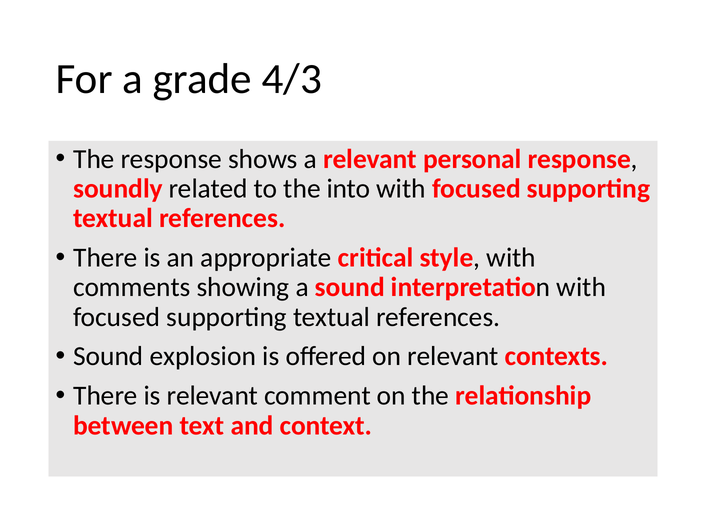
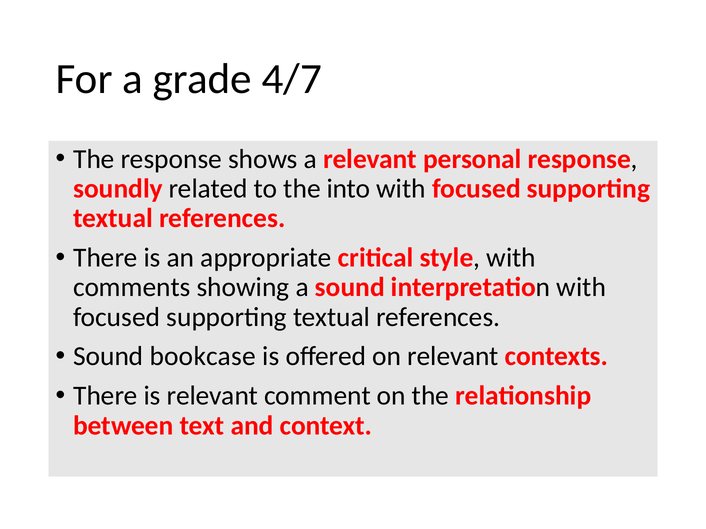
4/3: 4/3 -> 4/7 (292, 79)
explosion: explosion -> bookcase (203, 357)
